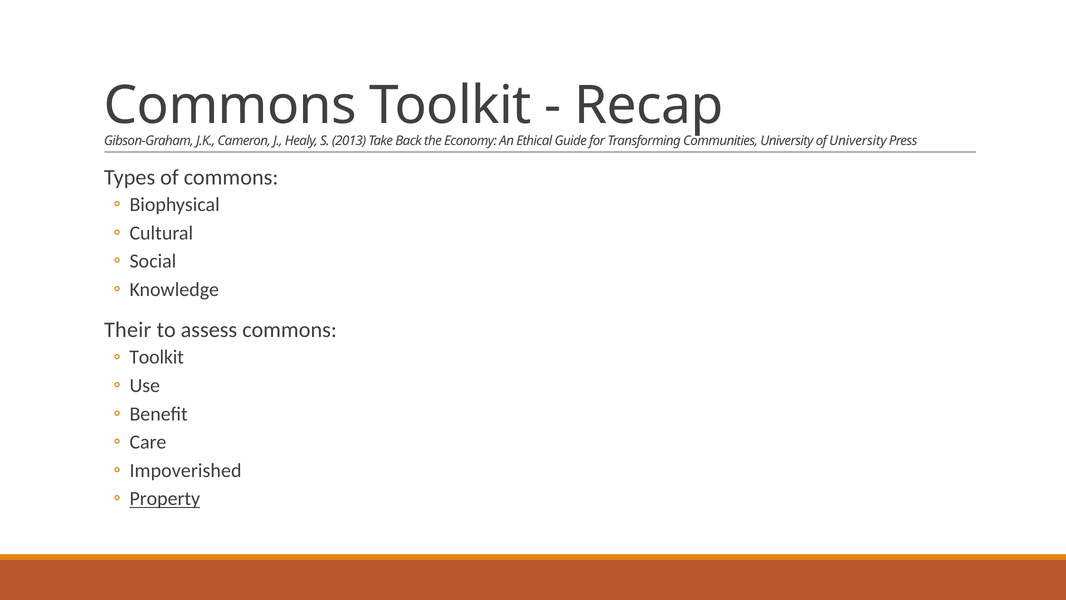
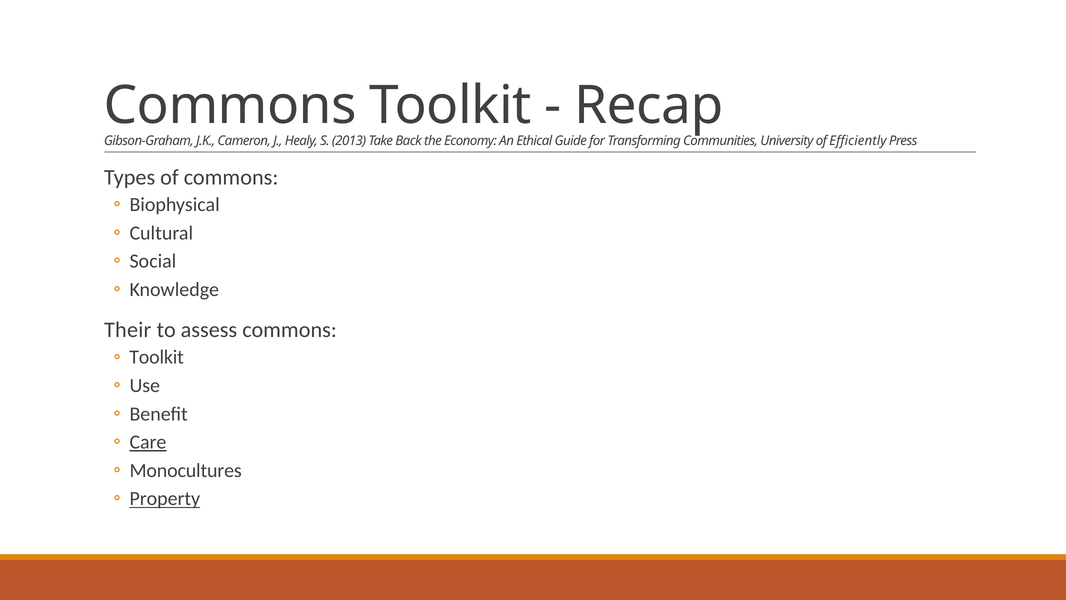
of University: University -> Efficiently (858, 141)
Care underline: none -> present (148, 442)
Impoverished: Impoverished -> Monocultures (186, 470)
